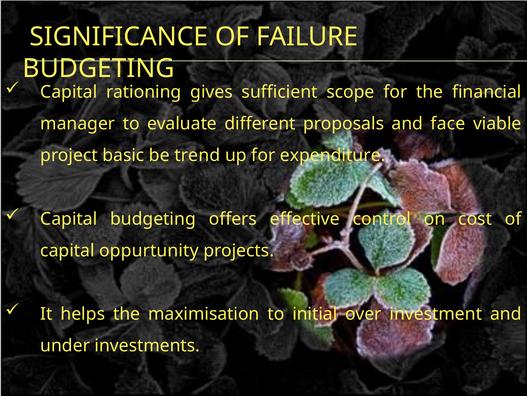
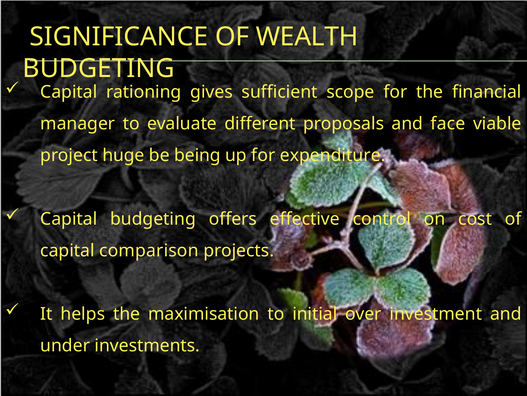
FAILURE: FAILURE -> WEALTH (307, 37)
basic: basic -> huge (123, 155)
trend: trend -> being (197, 155)
oppurtunity: oppurtunity -> comparison (149, 250)
